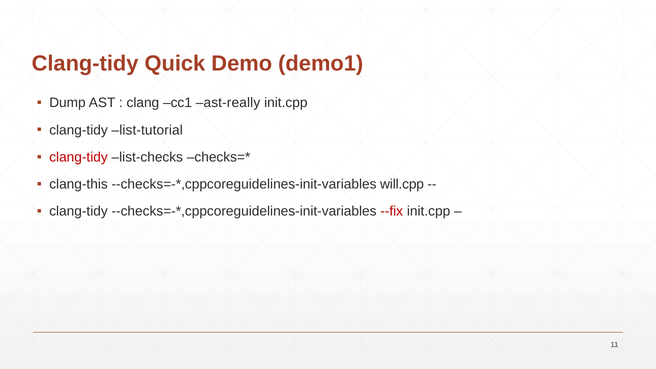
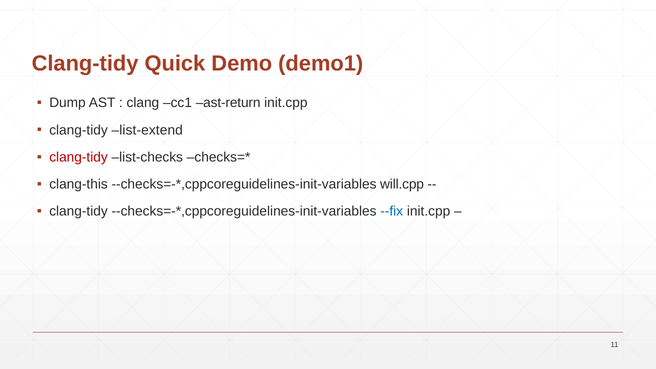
ast-really: ast-really -> ast-return (228, 103)
list-tutorial: list-tutorial -> list-extend (147, 130)
--fix colour: red -> blue (392, 211)
